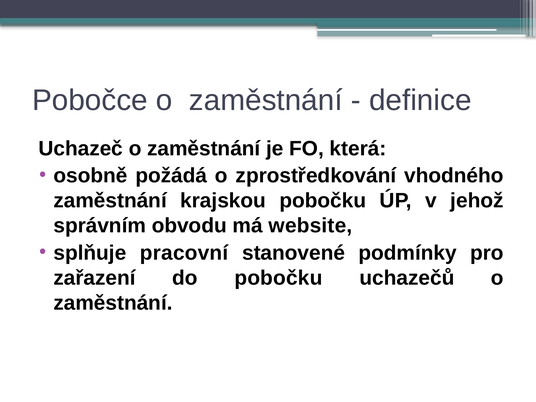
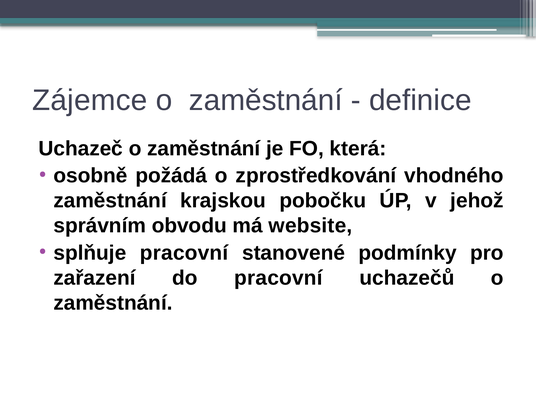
Pobočce: Pobočce -> Zájemce (90, 100)
do pobočku: pobočku -> pracovní (278, 278)
